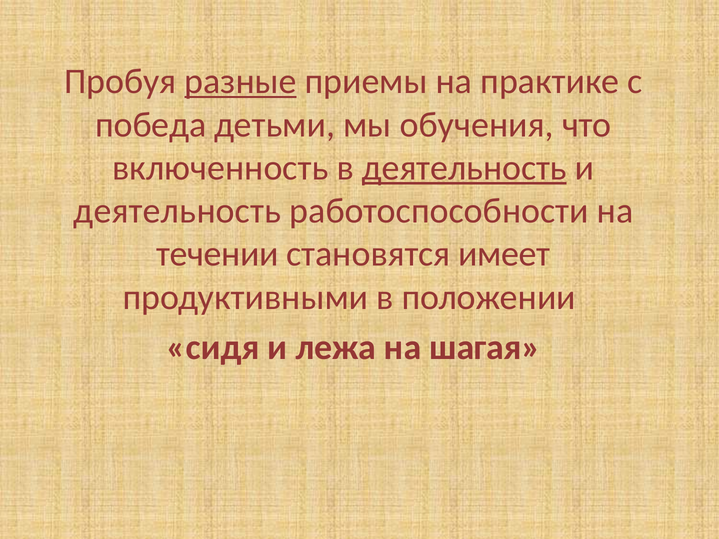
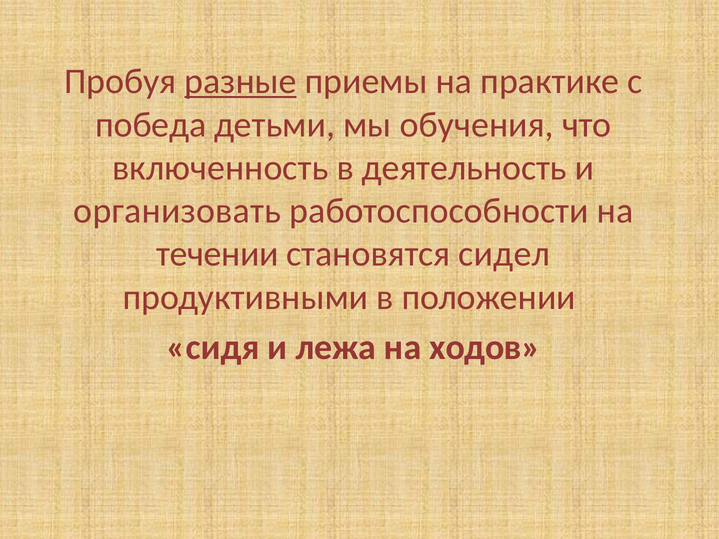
деятельность underline: present -> none (464, 168)
деятельность: деятельность -> организовать (177, 211)
имеет: имеет -> сидел (504, 254)
шагая: шагая -> ходов (485, 348)
